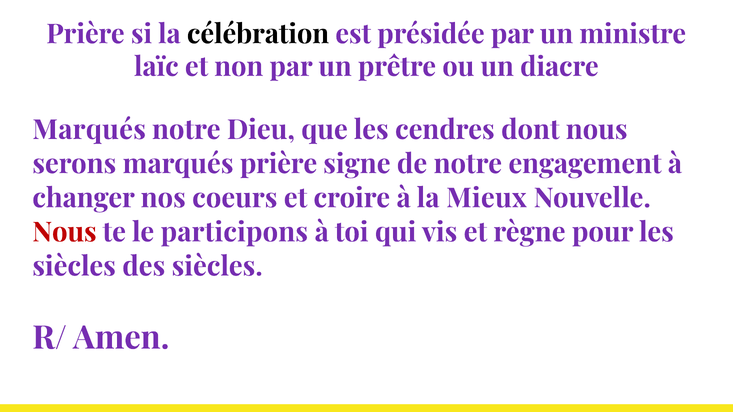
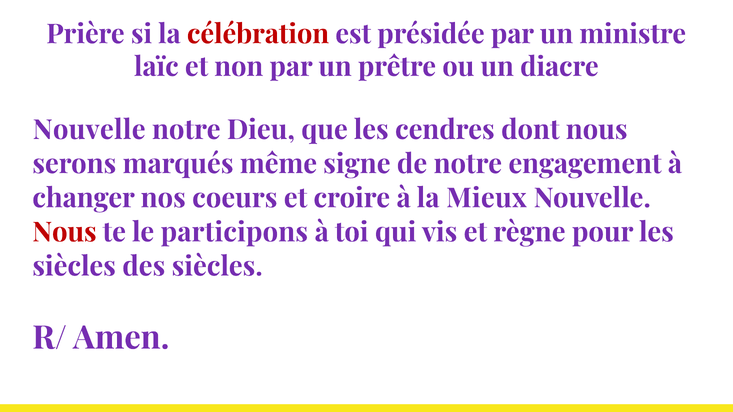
célébration colour: black -> red (258, 34)
Marqués: Marqués -> Nouvelle (89, 130)
marqués prière: prière -> même (278, 164)
